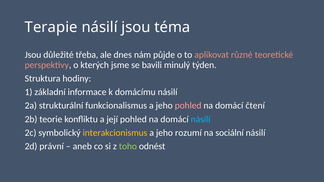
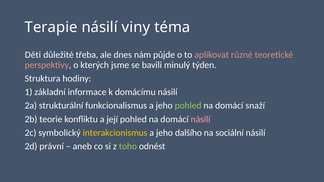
násilí jsou: jsou -> viny (136, 27)
Jsou: Jsou -> Děti (33, 55)
pohled colour: pink -> light green (188, 106)
čtení: čtení -> snaží (255, 106)
násilí colour: light blue -> pink (201, 119)
rozumí: rozumí -> dalšího (188, 133)
